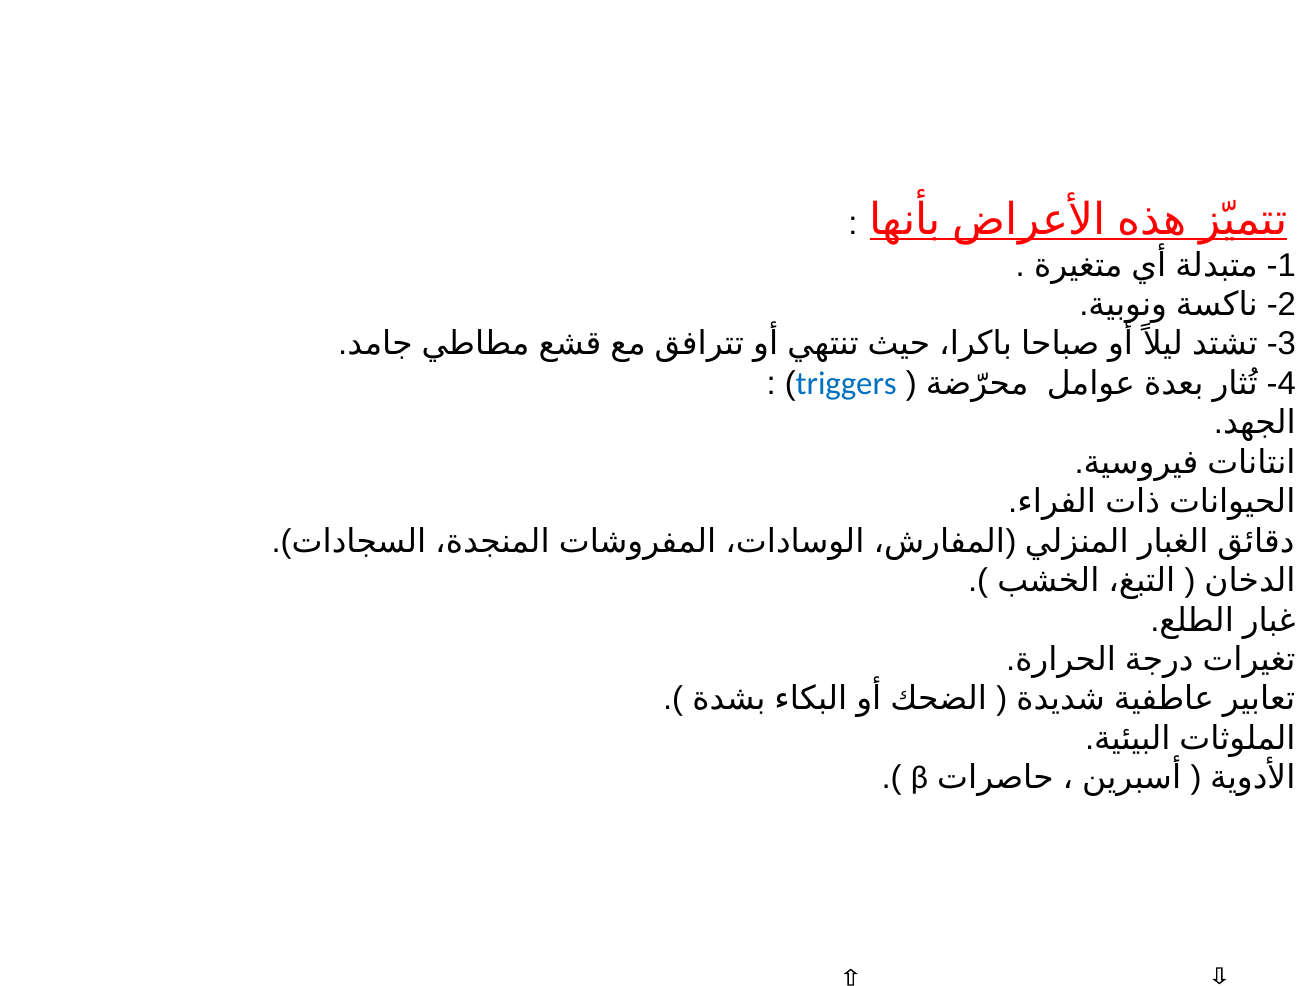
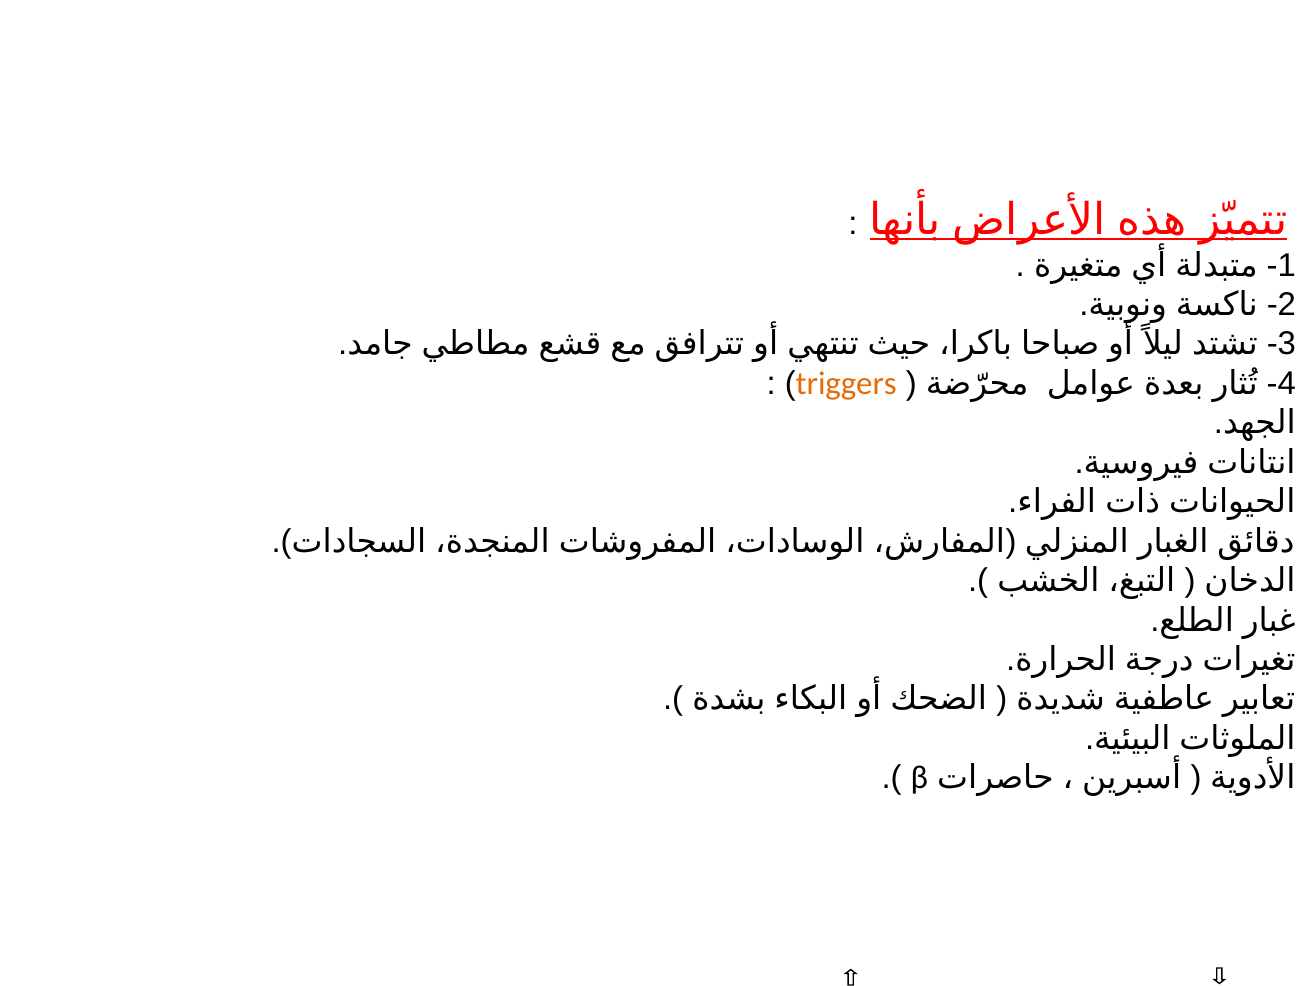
triggers colour: blue -> orange (846, 384)
